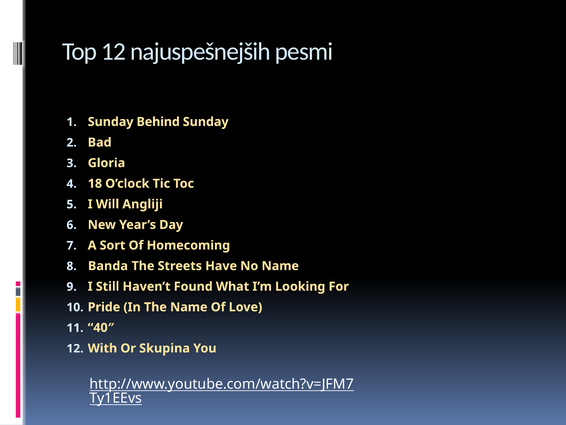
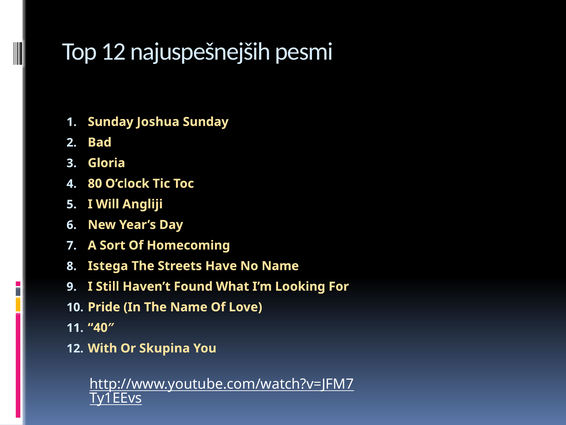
Behind: Behind -> Joshua (158, 122)
18: 18 -> 80 (95, 183)
Banda: Banda -> Istega (108, 266)
